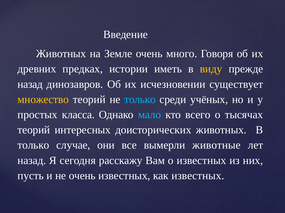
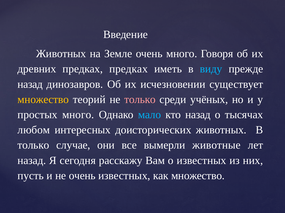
предках истории: истории -> предках (128, 69)
виду colour: yellow -> light blue (211, 69)
только colour: light blue -> pink (140, 100)
простых класса: класса -> много (78, 115)
кто всего: всего -> назад (198, 115)
теорий: теорий -> любом (34, 130)
как известных: известных -> множество (198, 176)
